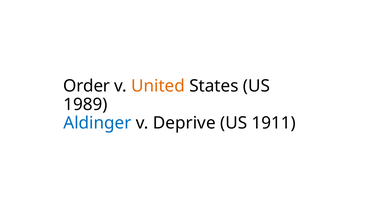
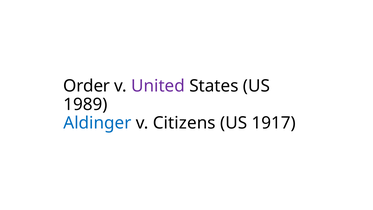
United colour: orange -> purple (158, 86)
Deprive: Deprive -> Citizens (184, 123)
1911: 1911 -> 1917 (274, 123)
